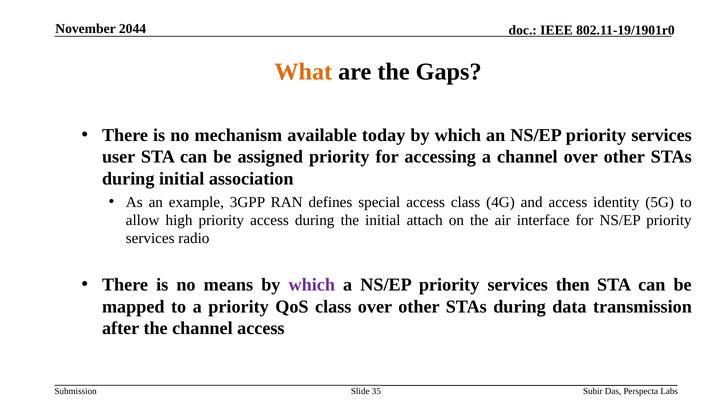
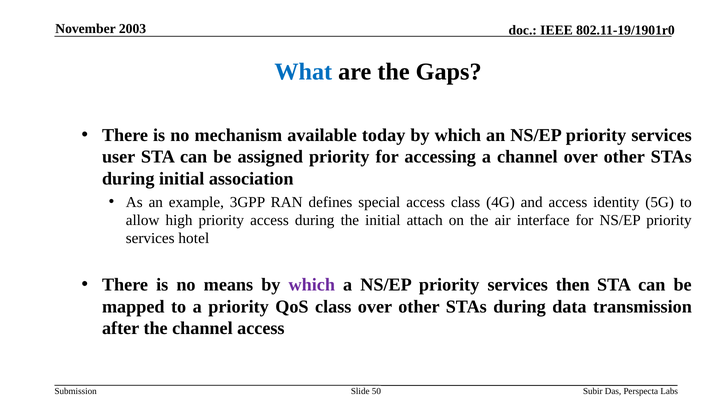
2044: 2044 -> 2003 (133, 29)
What colour: orange -> blue (303, 72)
radio: radio -> hotel (194, 239)
35: 35 -> 50 (376, 392)
